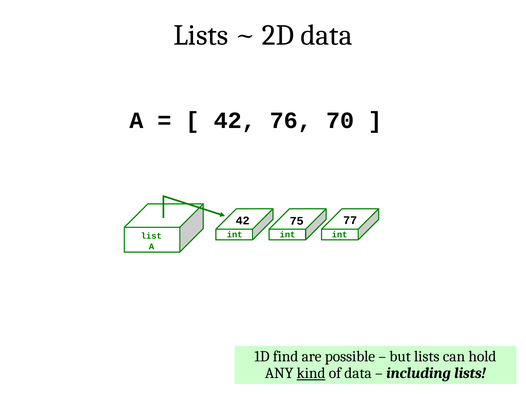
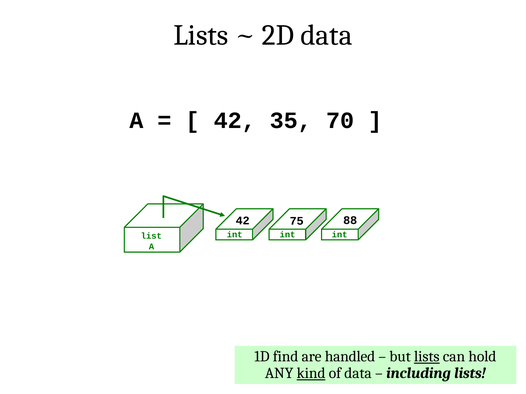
76: 76 -> 35 (291, 121)
77: 77 -> 88 (350, 221)
possible: possible -> handled (350, 357)
lists underline: none -> present (427, 357)
